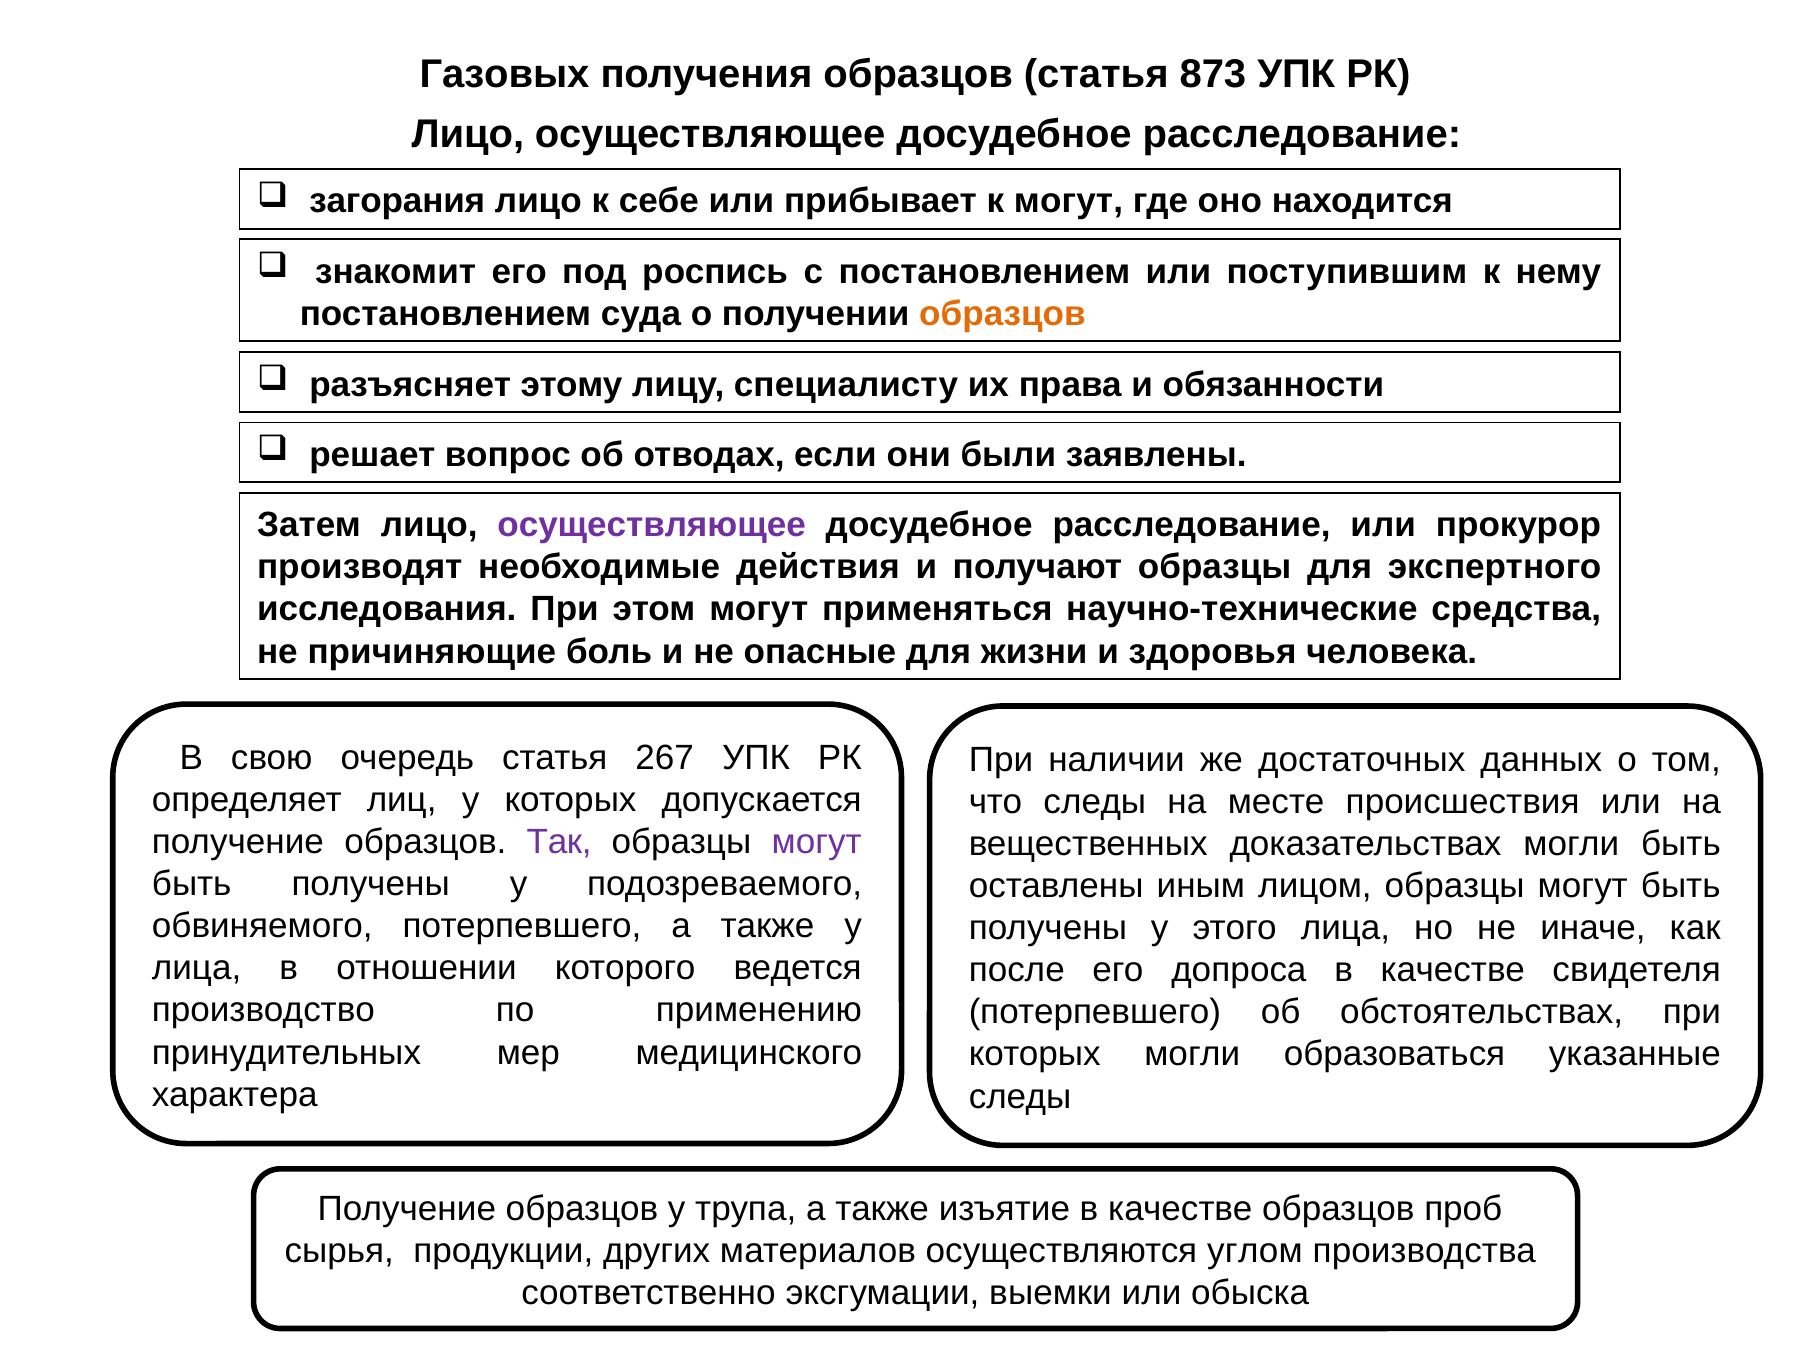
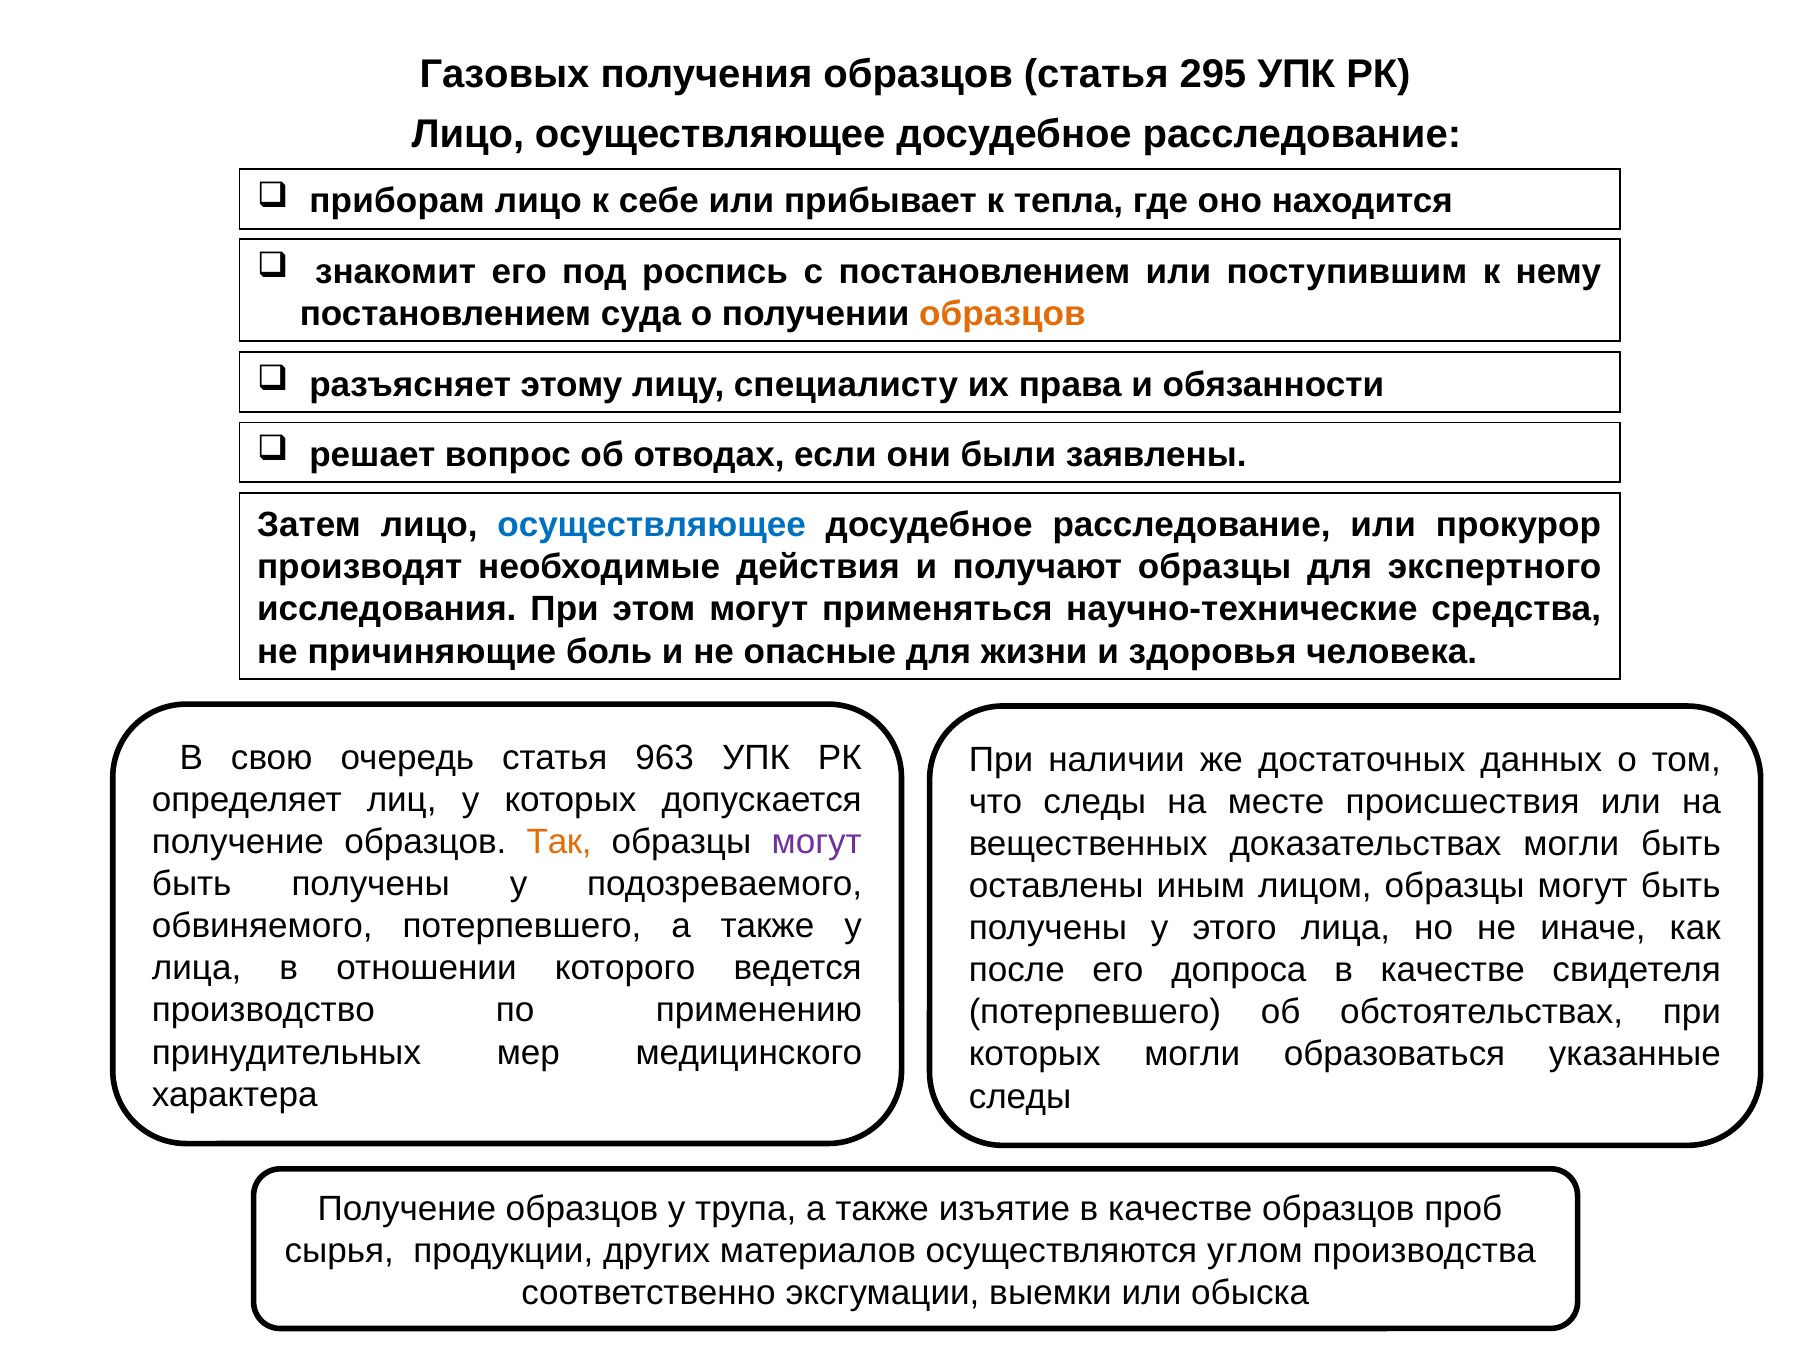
873: 873 -> 295 (1213, 74)
загорания: загорания -> приборам (397, 201)
к могут: могут -> тепла (1069, 201)
осуществляющее colour: purple -> blue (652, 525)
267: 267 -> 963 (665, 758)
Так colour: purple -> orange (559, 842)
